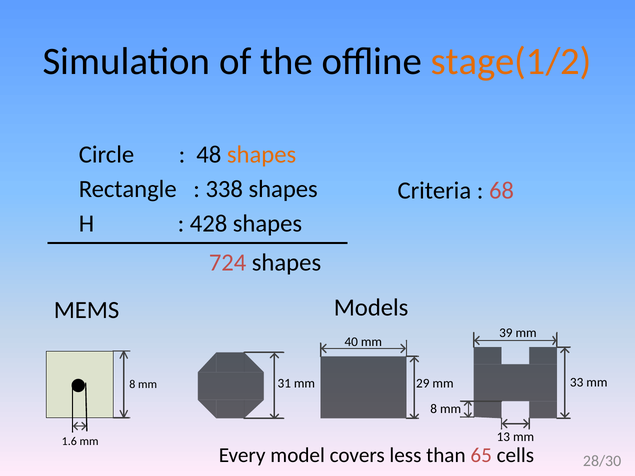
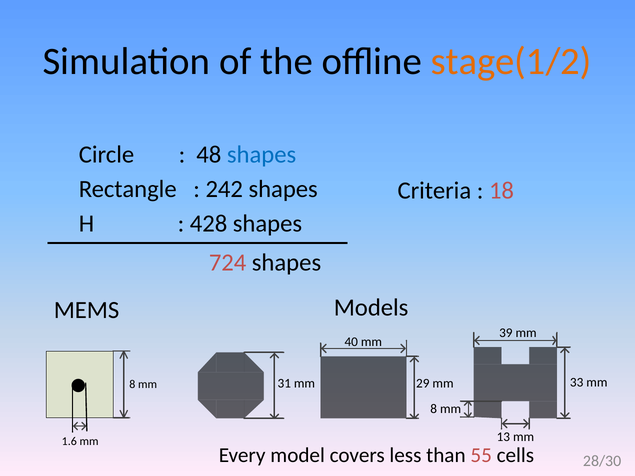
shapes colour: orange -> blue (262, 155)
338: 338 -> 242 (224, 189)
68: 68 -> 18 (501, 191)
65: 65 -> 55 (481, 455)
